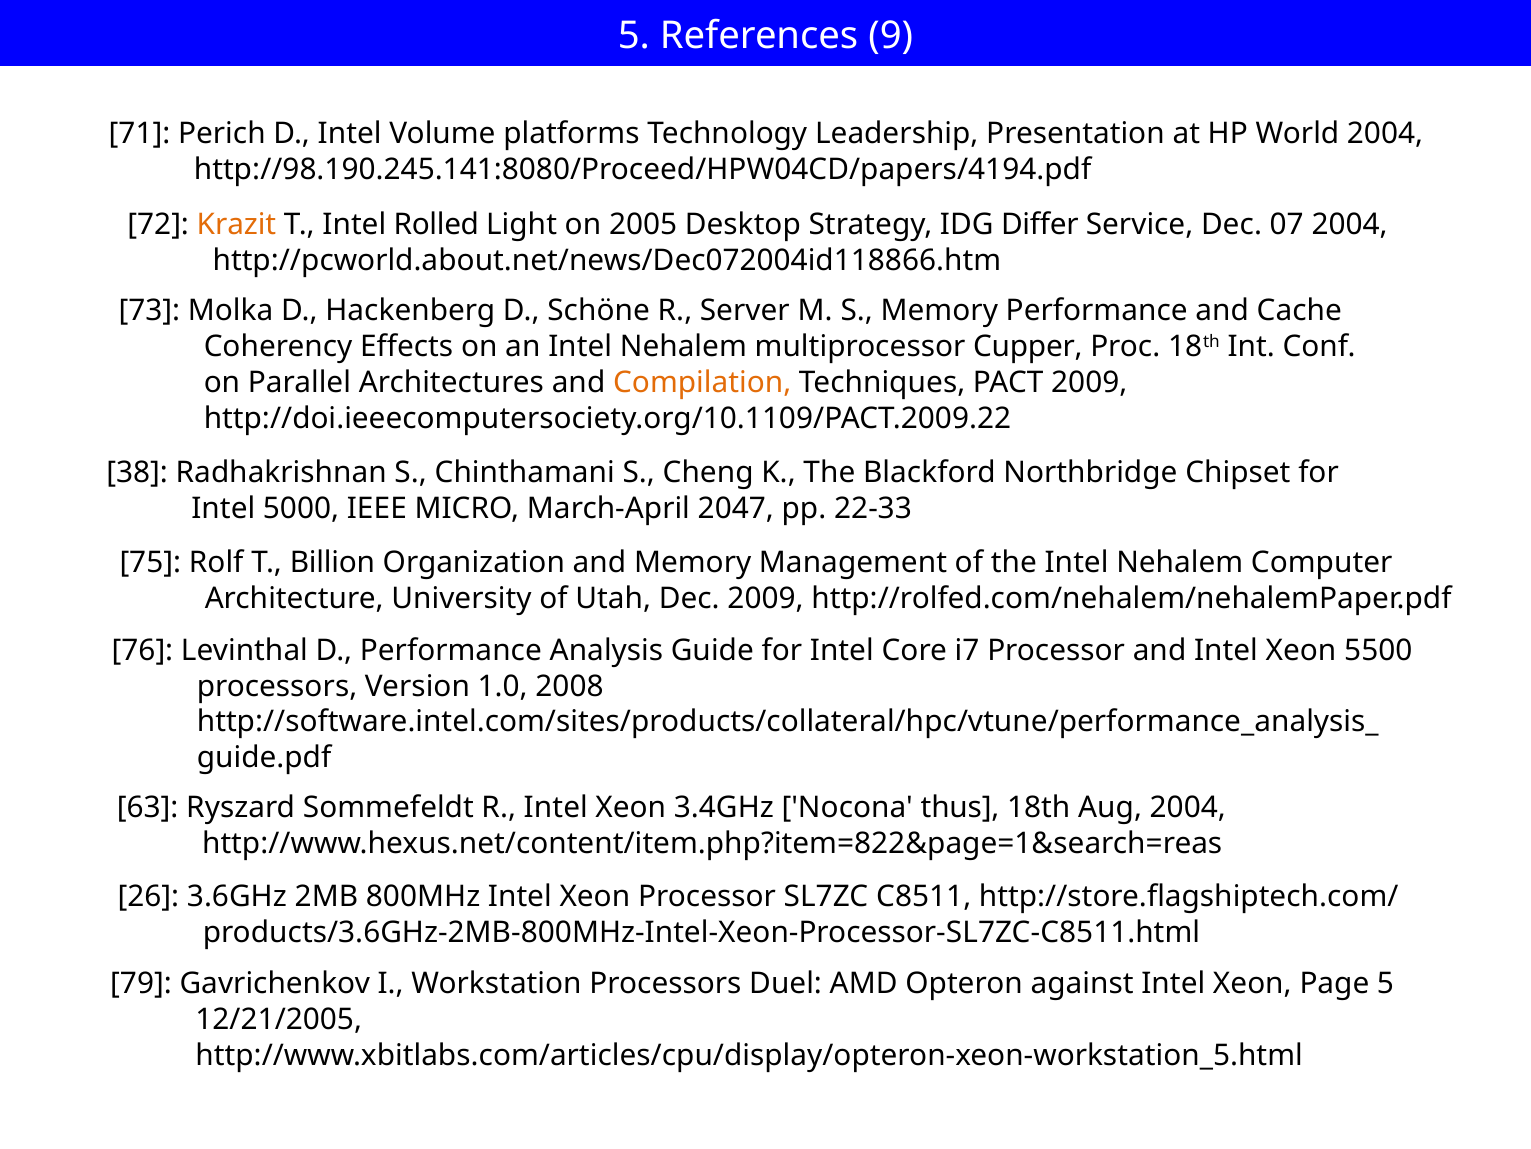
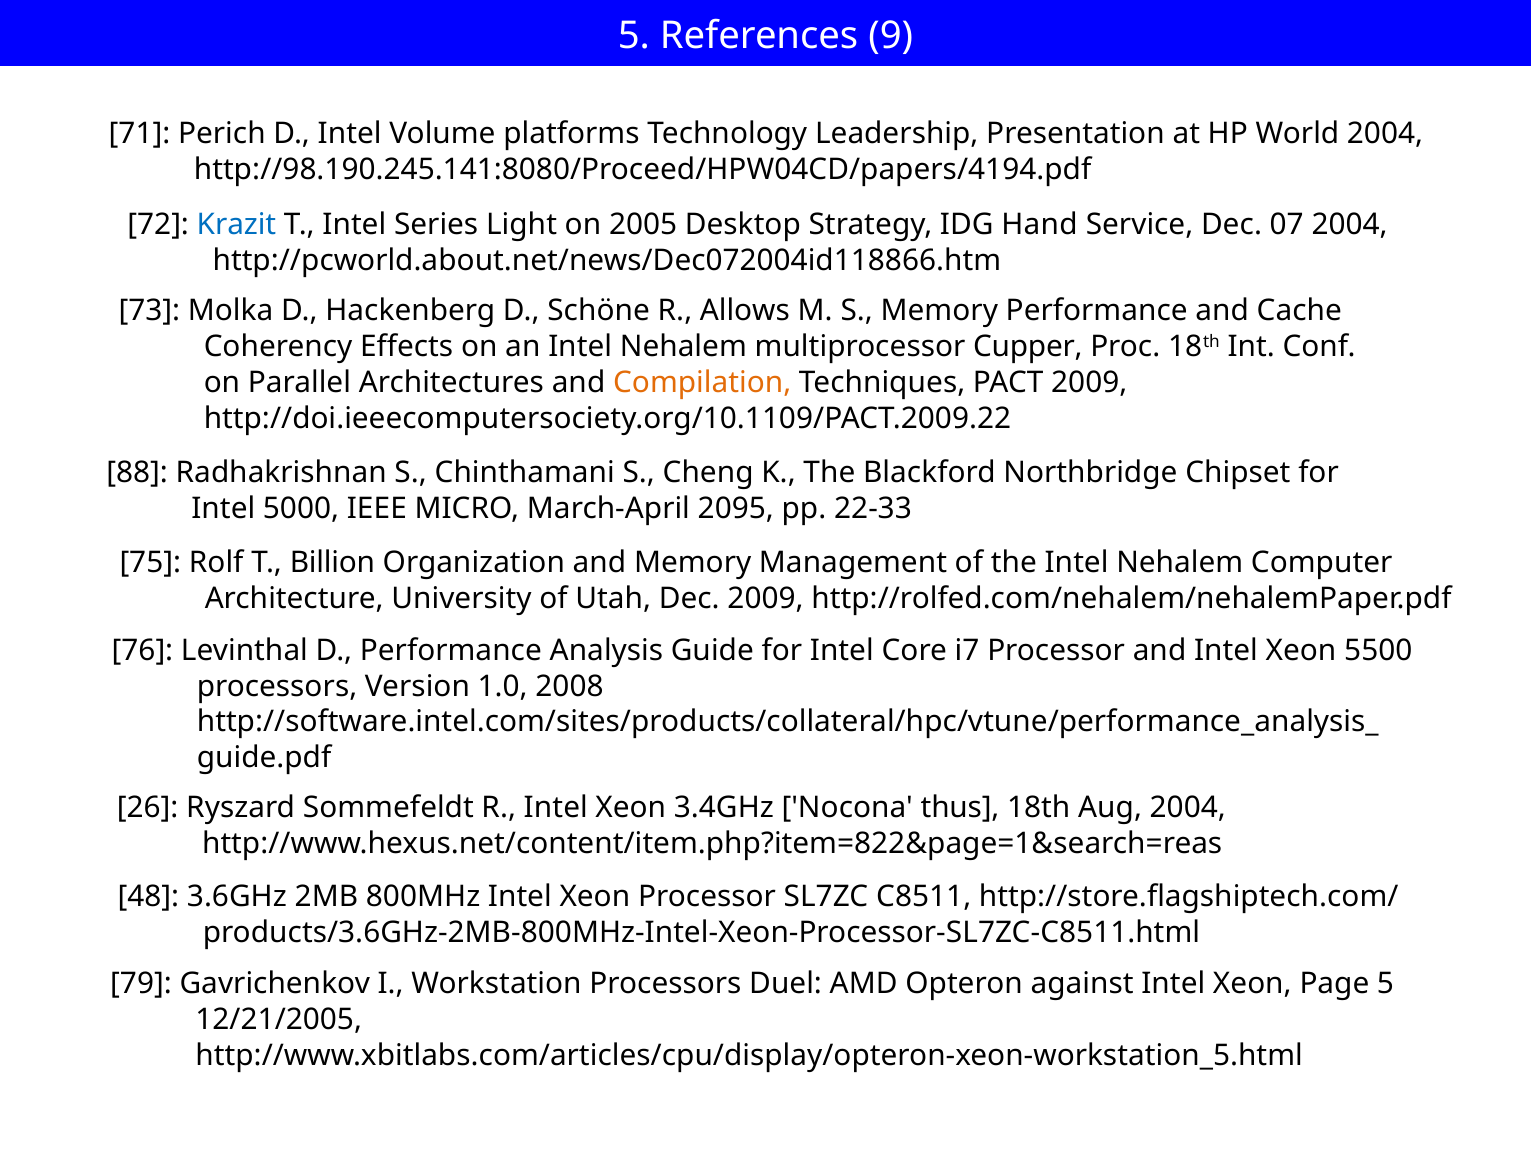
Krazit colour: orange -> blue (236, 224)
Rolled: Rolled -> Series (436, 224)
Differ: Differ -> Hand (1040, 224)
Server: Server -> Allows (745, 311)
38: 38 -> 88 (137, 473)
2047: 2047 -> 2095 (736, 508)
63: 63 -> 26 (148, 807)
26: 26 -> 48 (148, 896)
